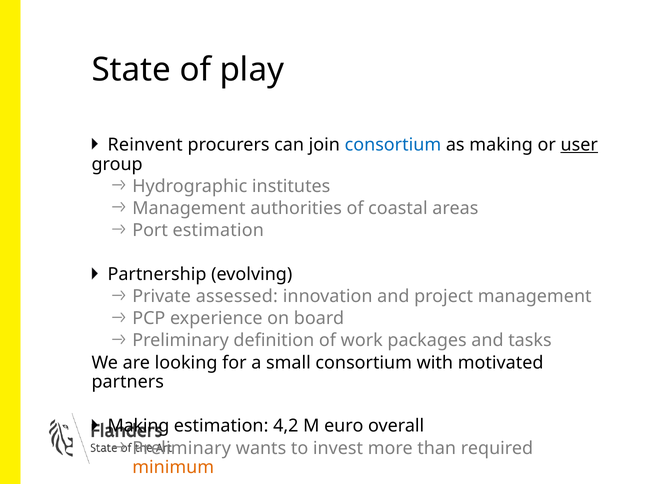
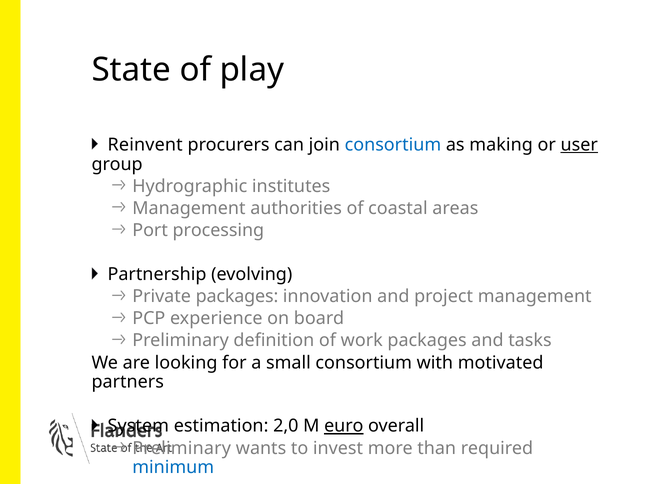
Port estimation: estimation -> processing (218, 231)
Private assessed: assessed -> packages (237, 297)
Making: Making -> System (138, 426)
4,2: 4,2 -> 2,0 (286, 426)
euro underline: none -> present (344, 426)
minimum colour: orange -> blue (173, 468)
